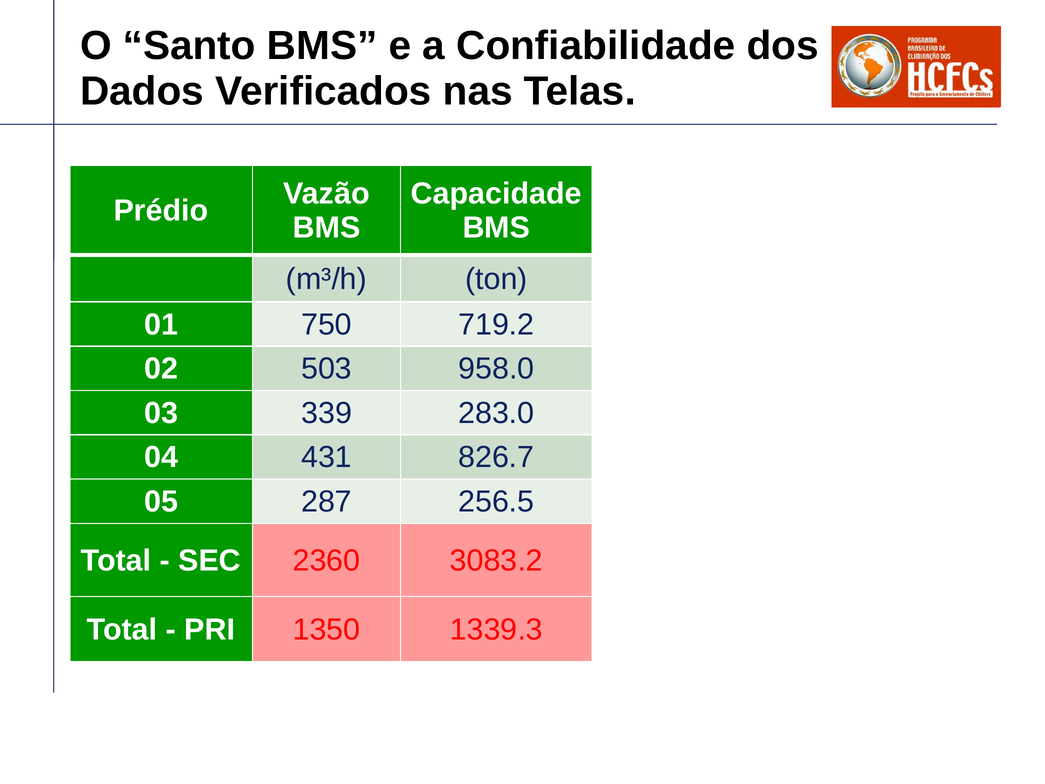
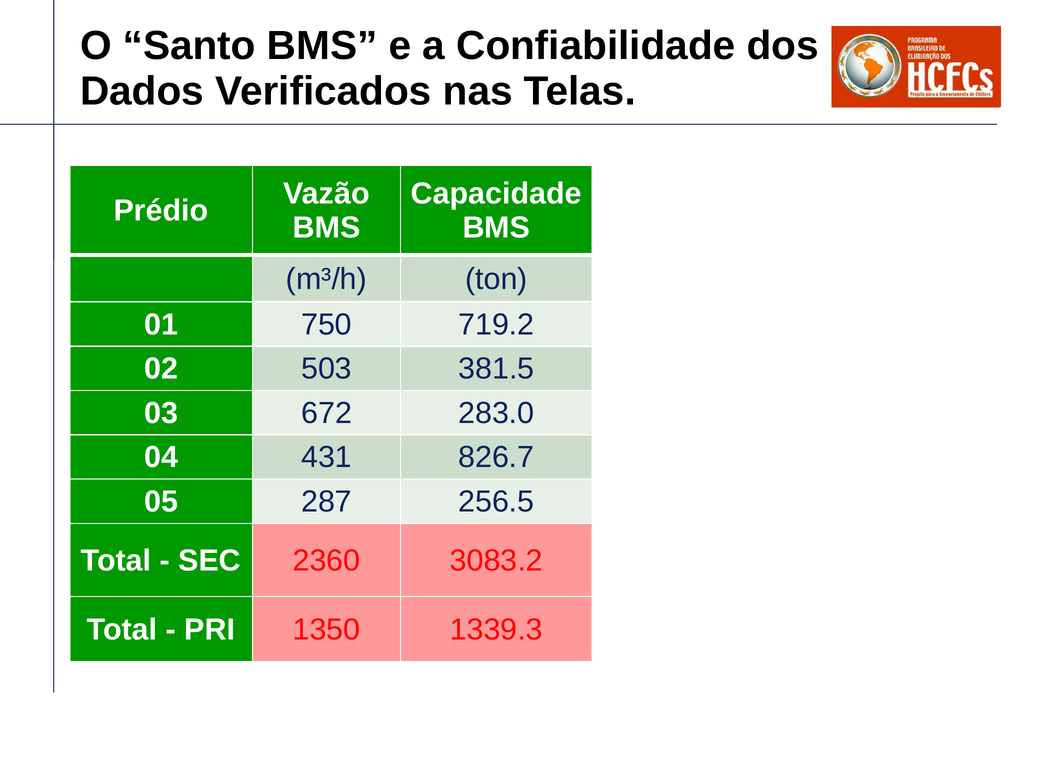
958.0: 958.0 -> 381.5 (496, 369)
339: 339 -> 672 (327, 413)
